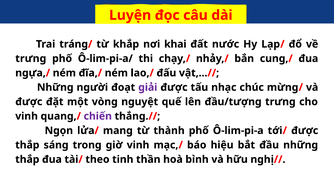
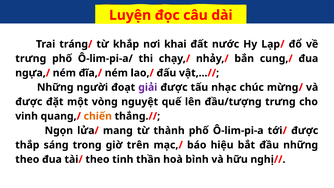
chiến colour: purple -> orange (98, 116)
giờ vinh: vinh -> trên (138, 145)
thắp: thắp -> theo (27, 159)
